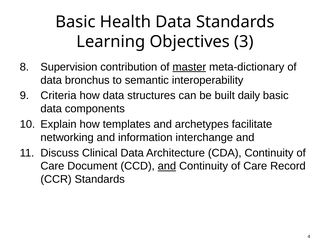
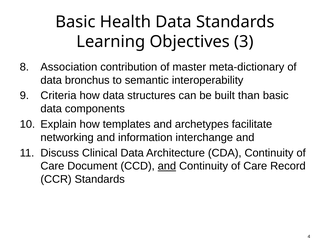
Supervision: Supervision -> Association (69, 67)
master underline: present -> none (189, 67)
daily: daily -> than (249, 95)
